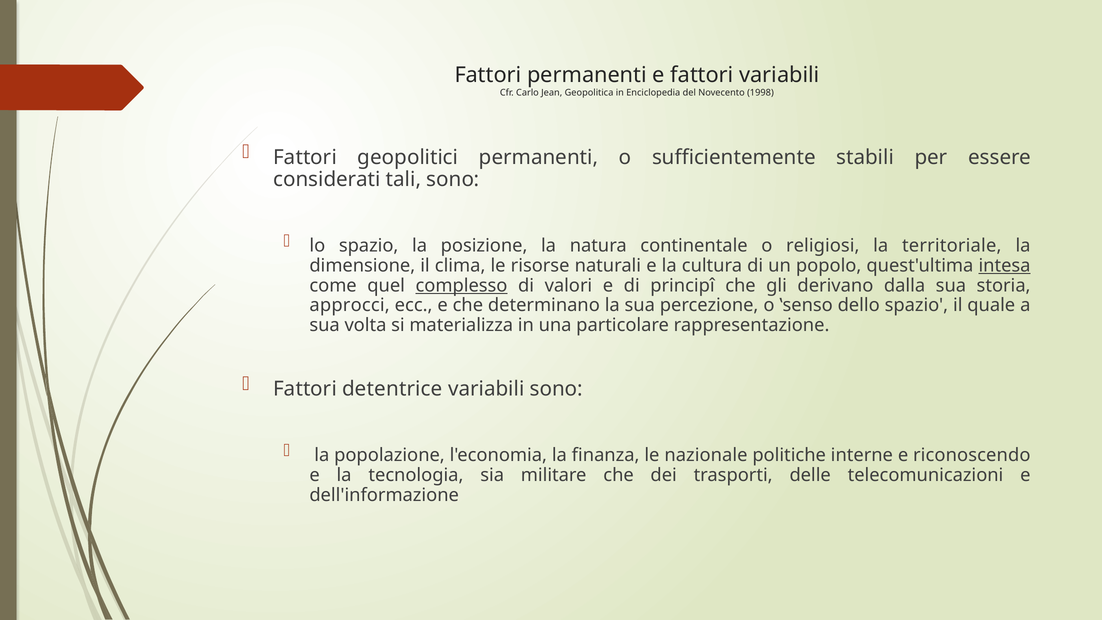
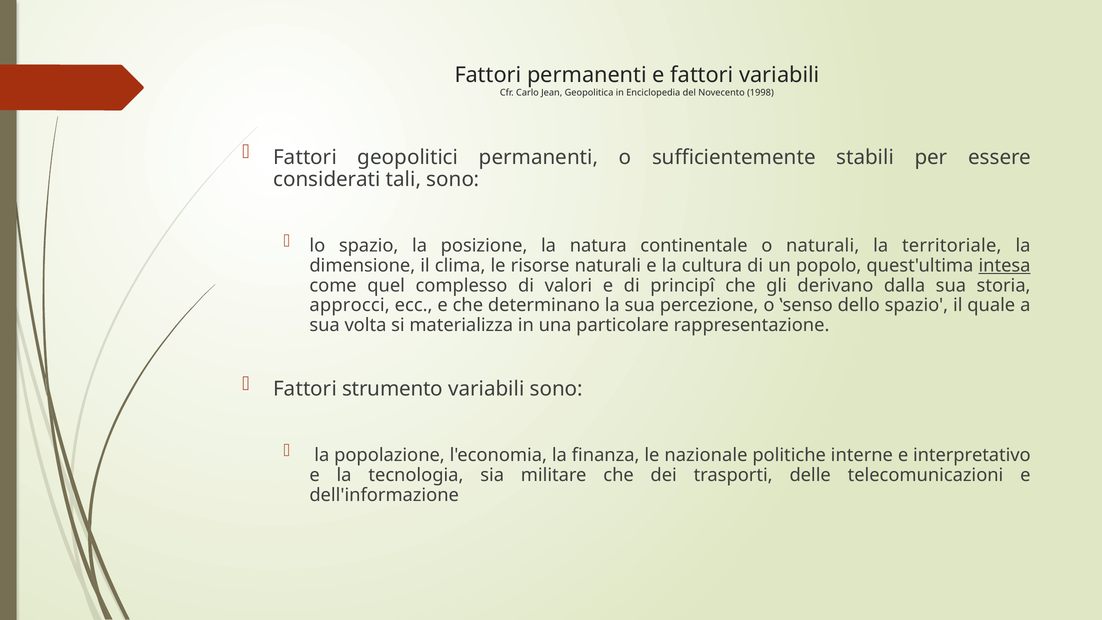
o religiosi: religiosi -> naturali (823, 246)
complesso underline: present -> none (462, 285)
detentrice: detentrice -> strumento (393, 389)
riconoscendo: riconoscendo -> interpretativo (972, 455)
